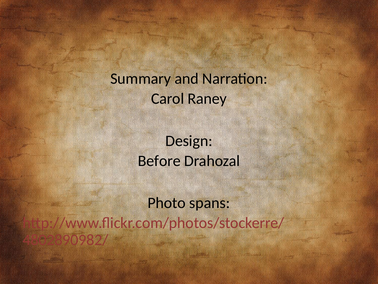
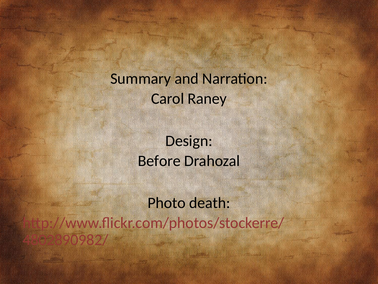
spans: spans -> death (210, 203)
